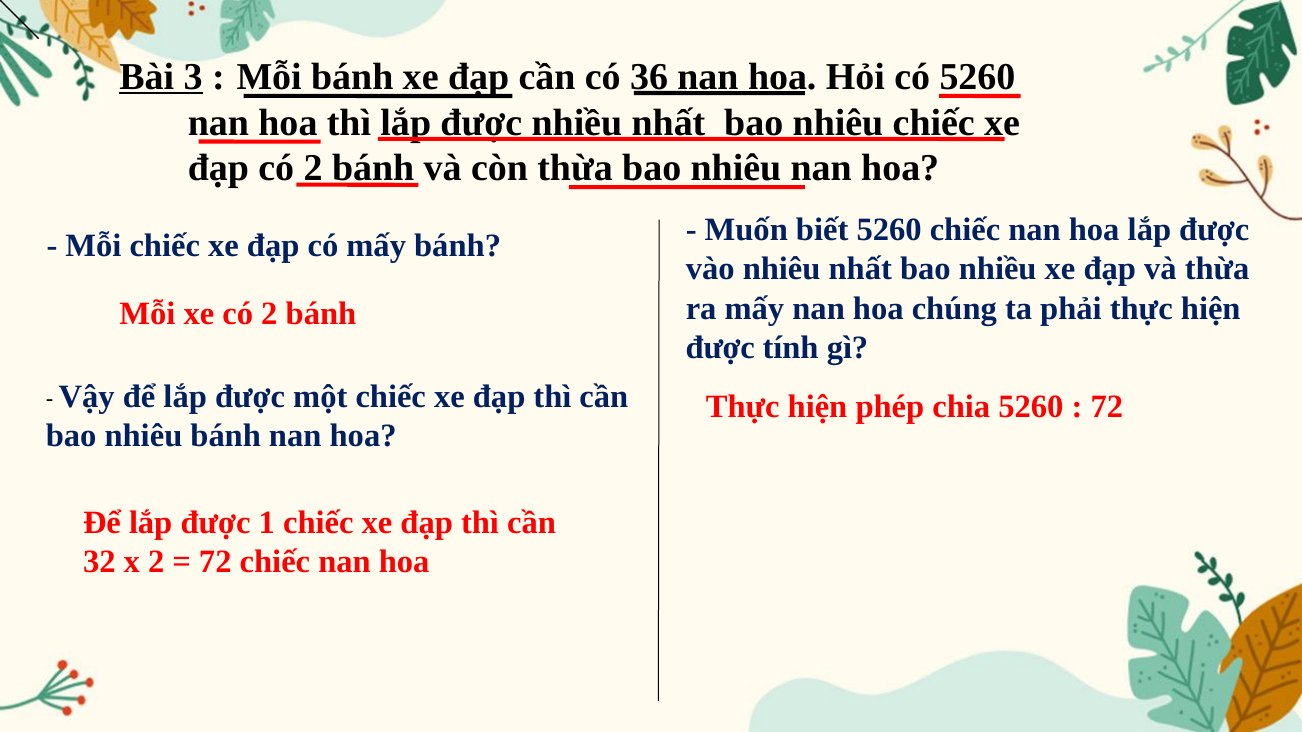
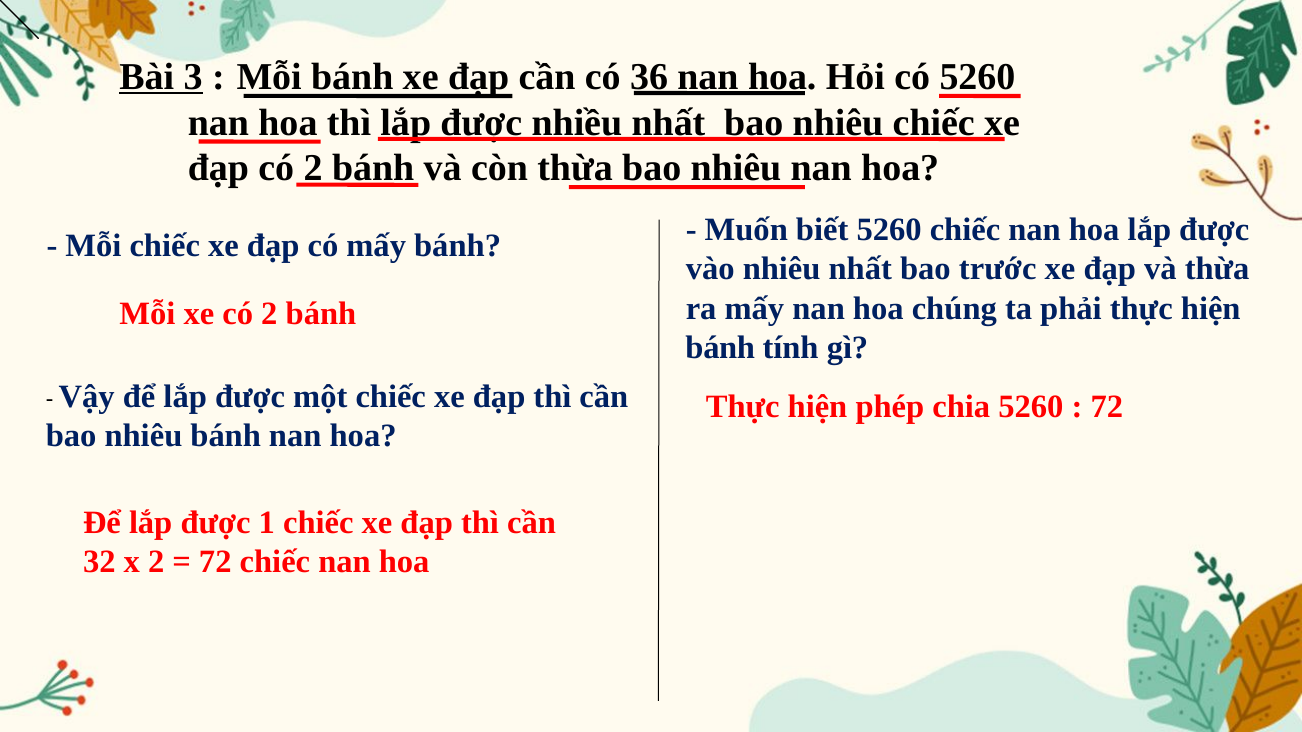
bao nhiều: nhiều -> trước (998, 269)
được: được -> bánh (720, 347)
